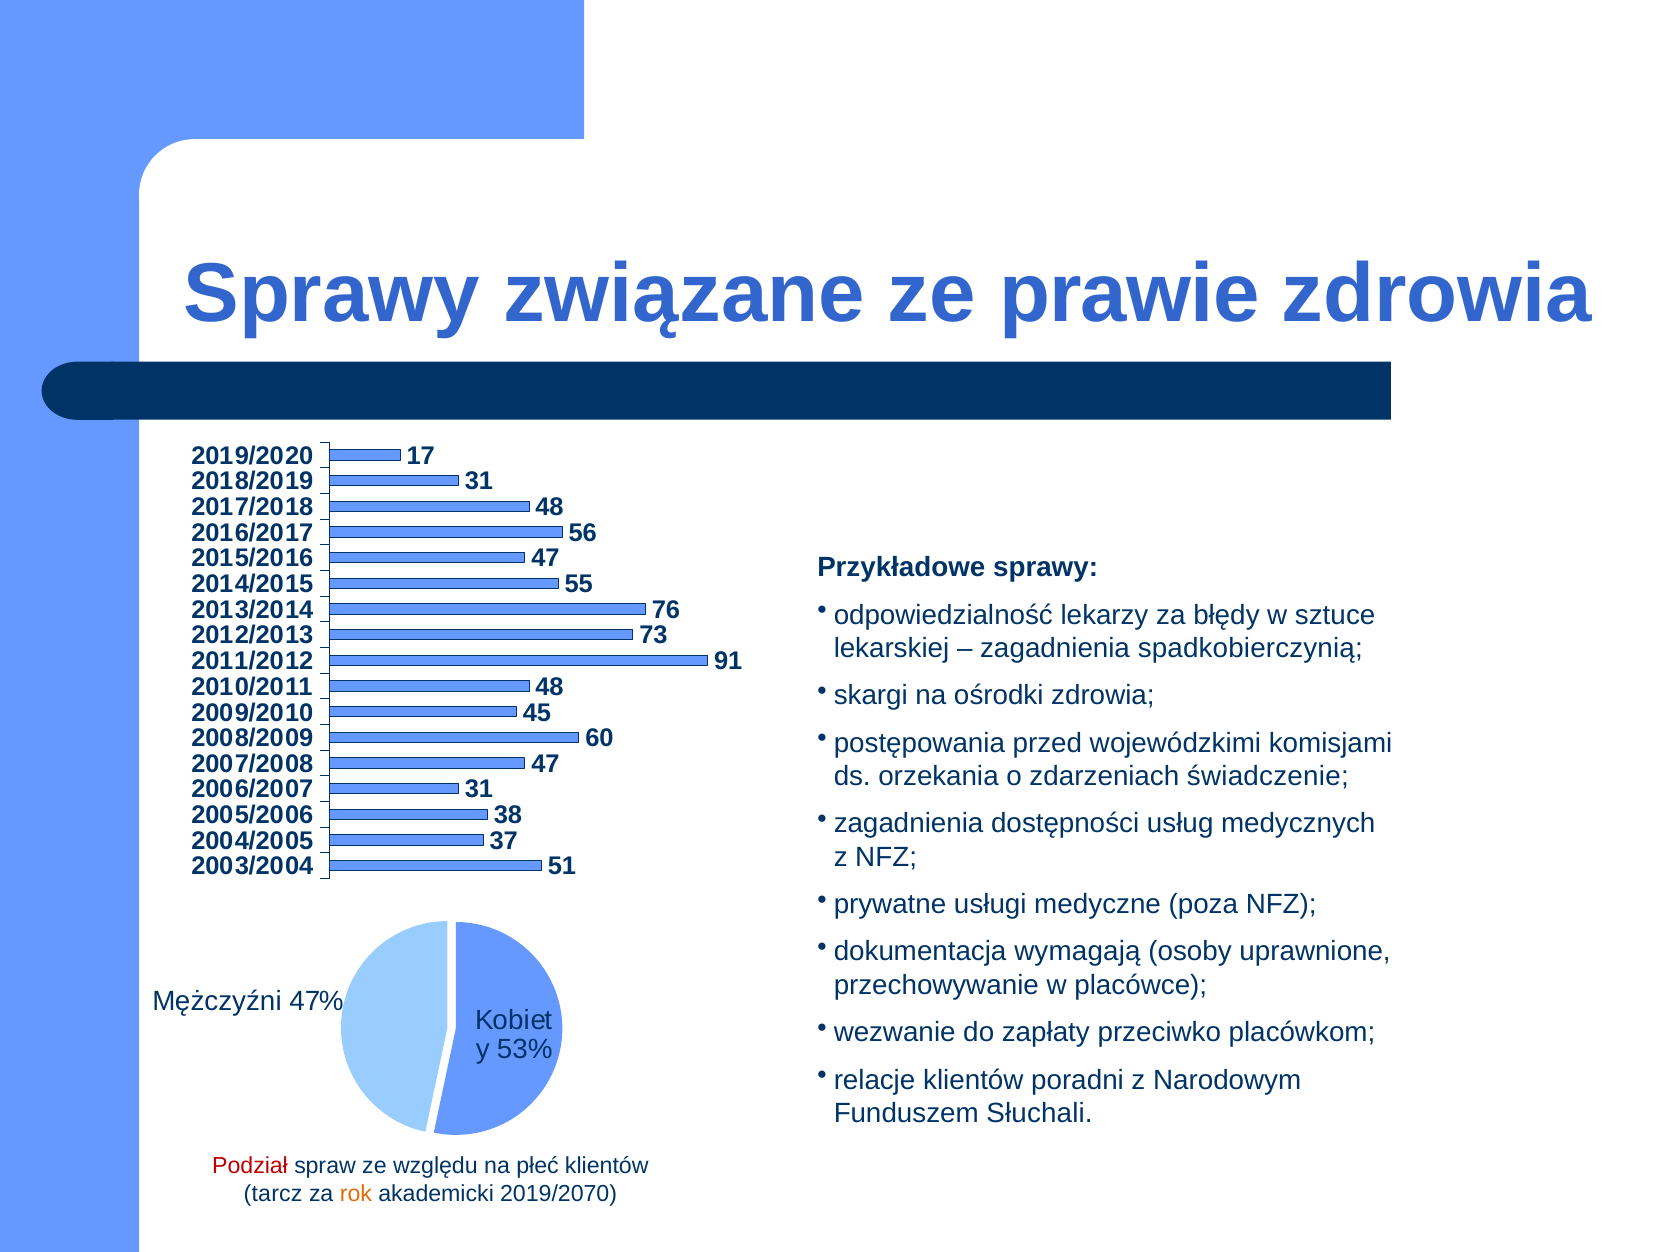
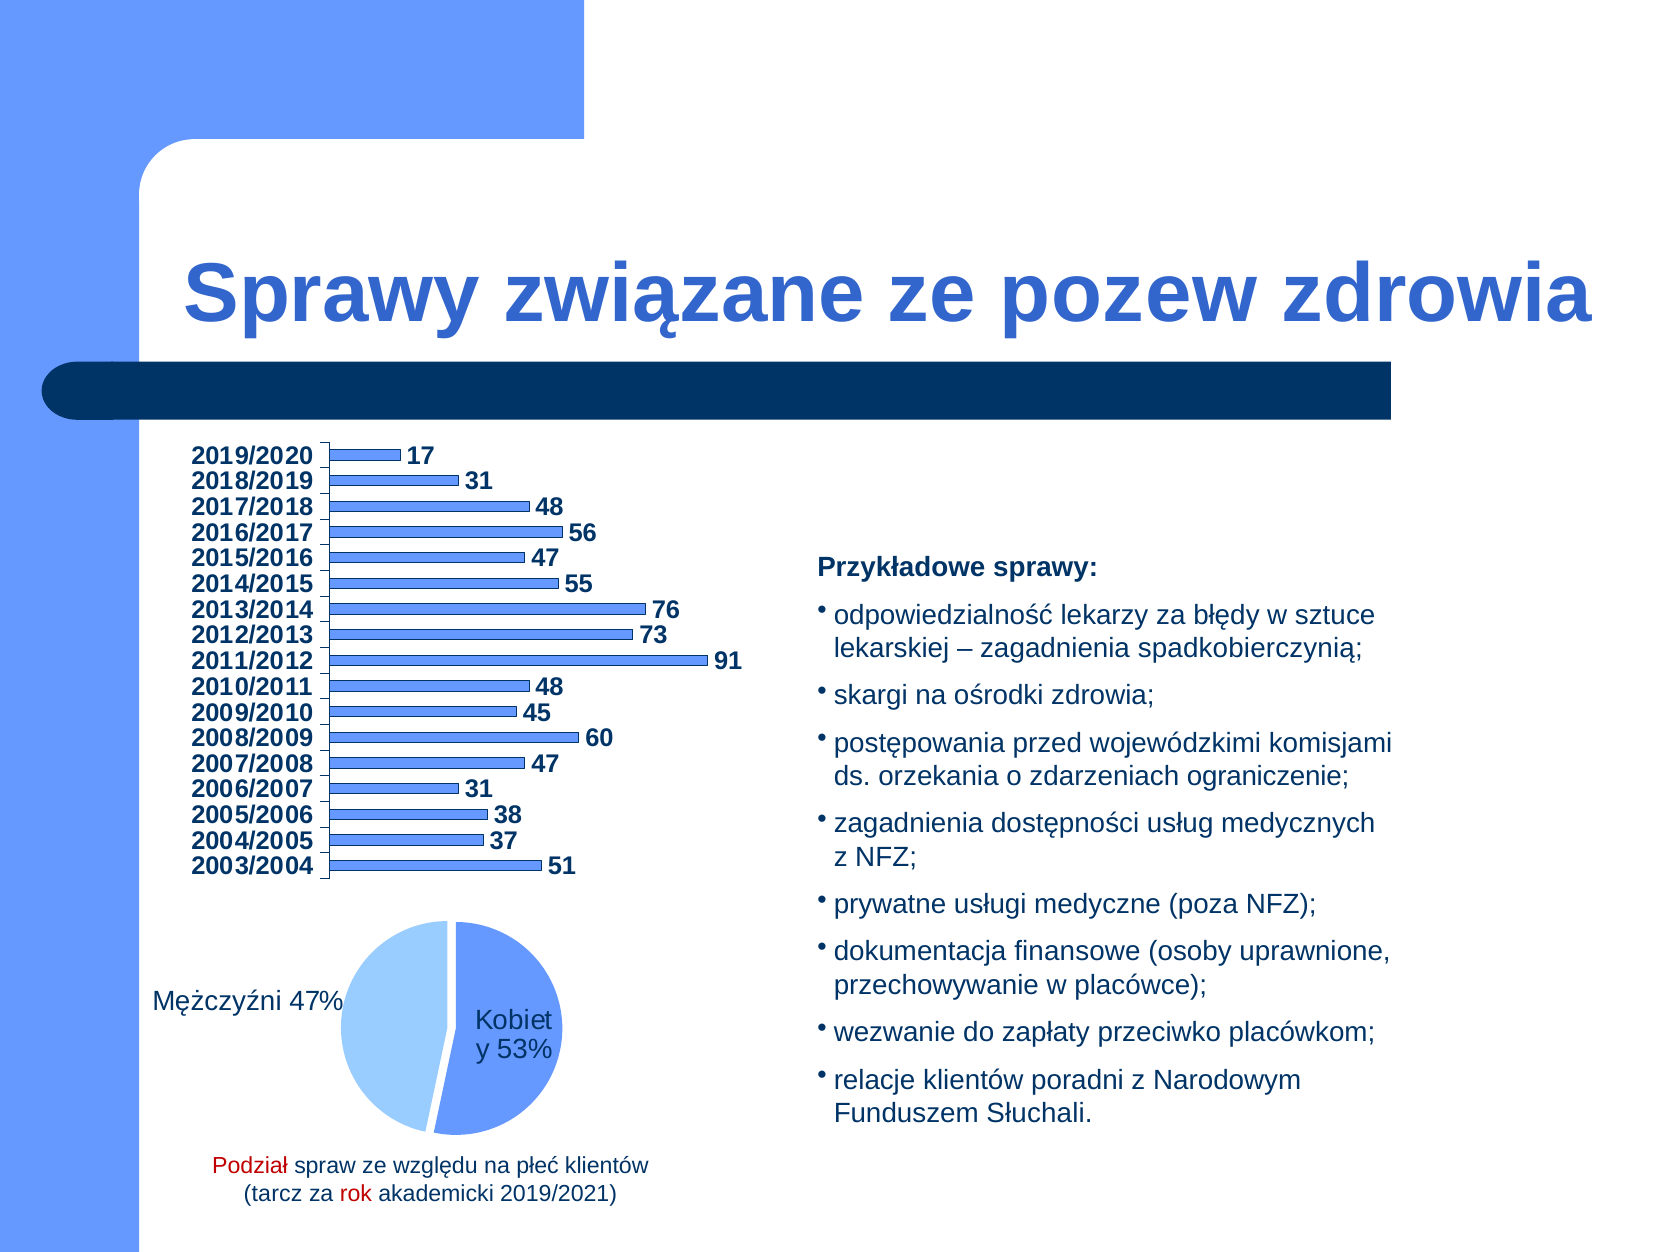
prawie: prawie -> pozew (1128, 294)
świadczenie: świadczenie -> ograniczenie (1268, 776)
wymagają: wymagają -> finansowe (1077, 952)
rok colour: orange -> red (356, 1193)
2019/2070: 2019/2070 -> 2019/2021 (559, 1193)
